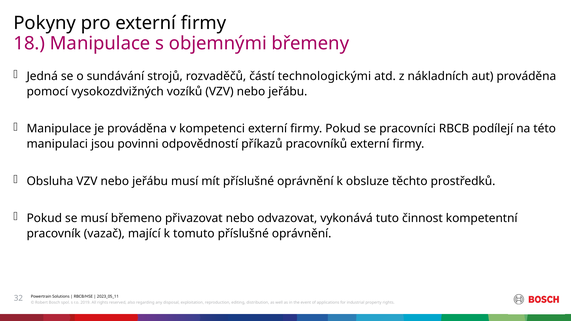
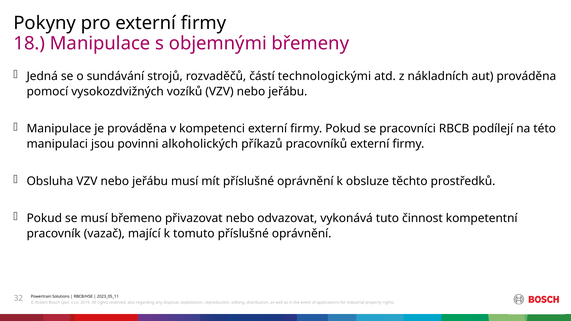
odpovědností: odpovědností -> alkoholických (200, 144)
